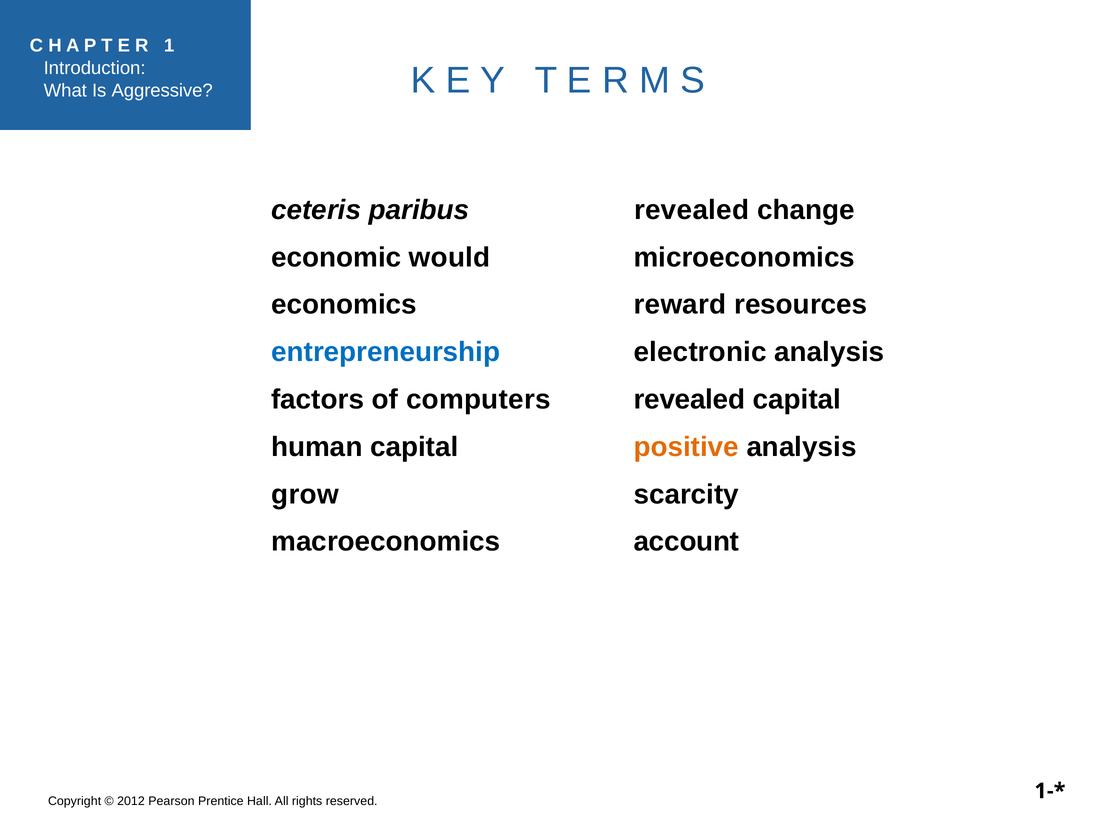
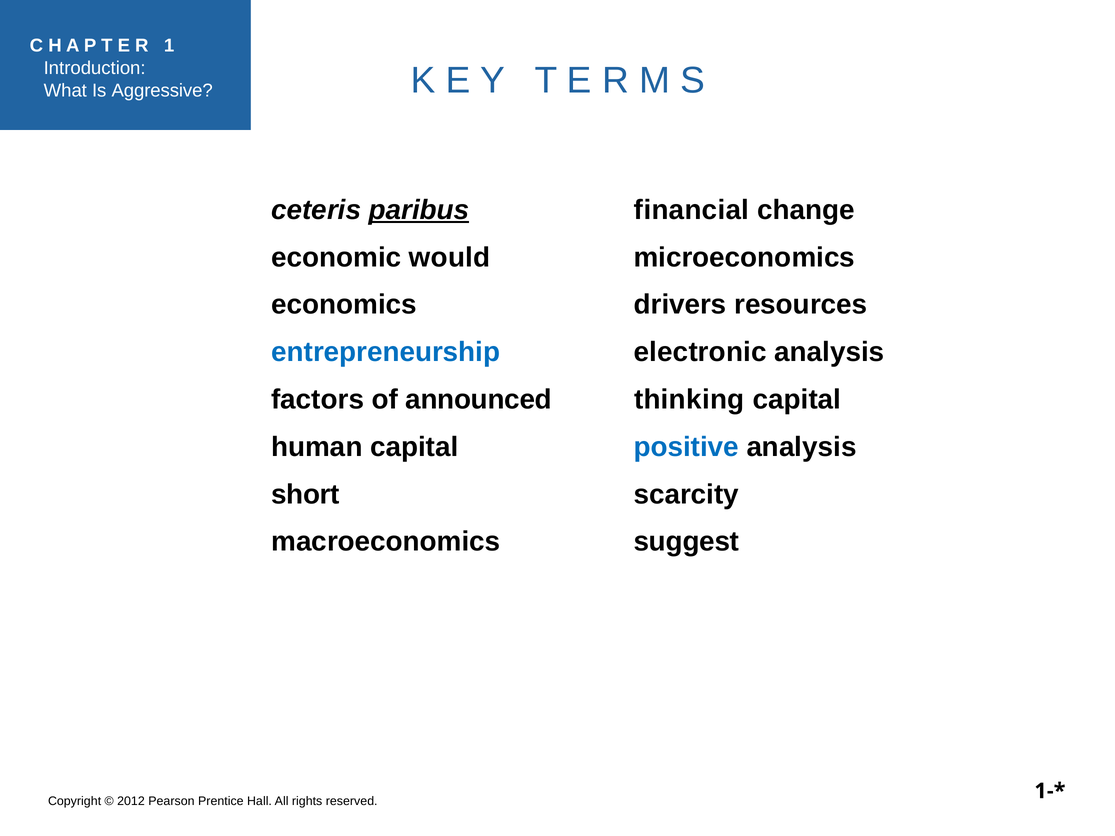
paribus underline: none -> present (419, 210)
revealed: revealed -> financial (692, 210)
reward: reward -> drivers (680, 305)
computers: computers -> announced (479, 400)
revealed: revealed -> thinking (689, 400)
positive colour: orange -> blue (686, 447)
grow: grow -> short (305, 494)
account: account -> suggest (686, 542)
